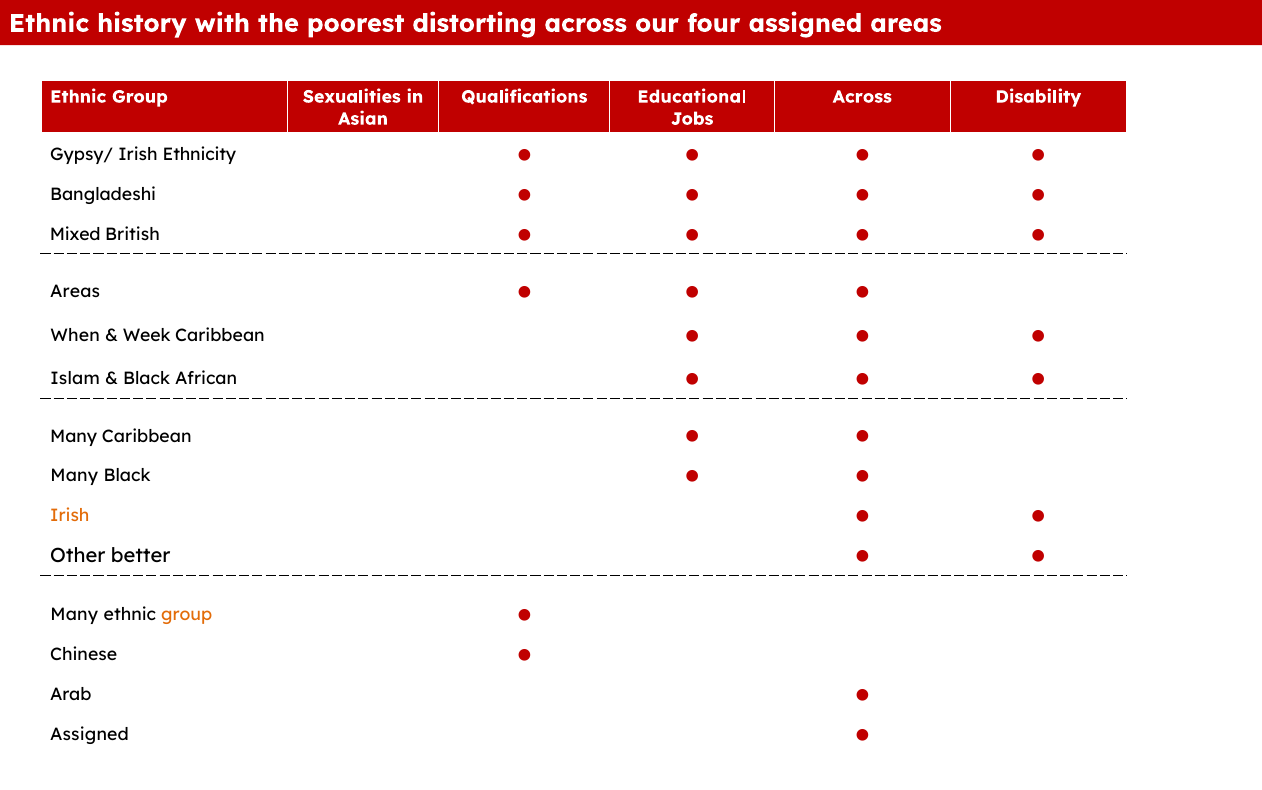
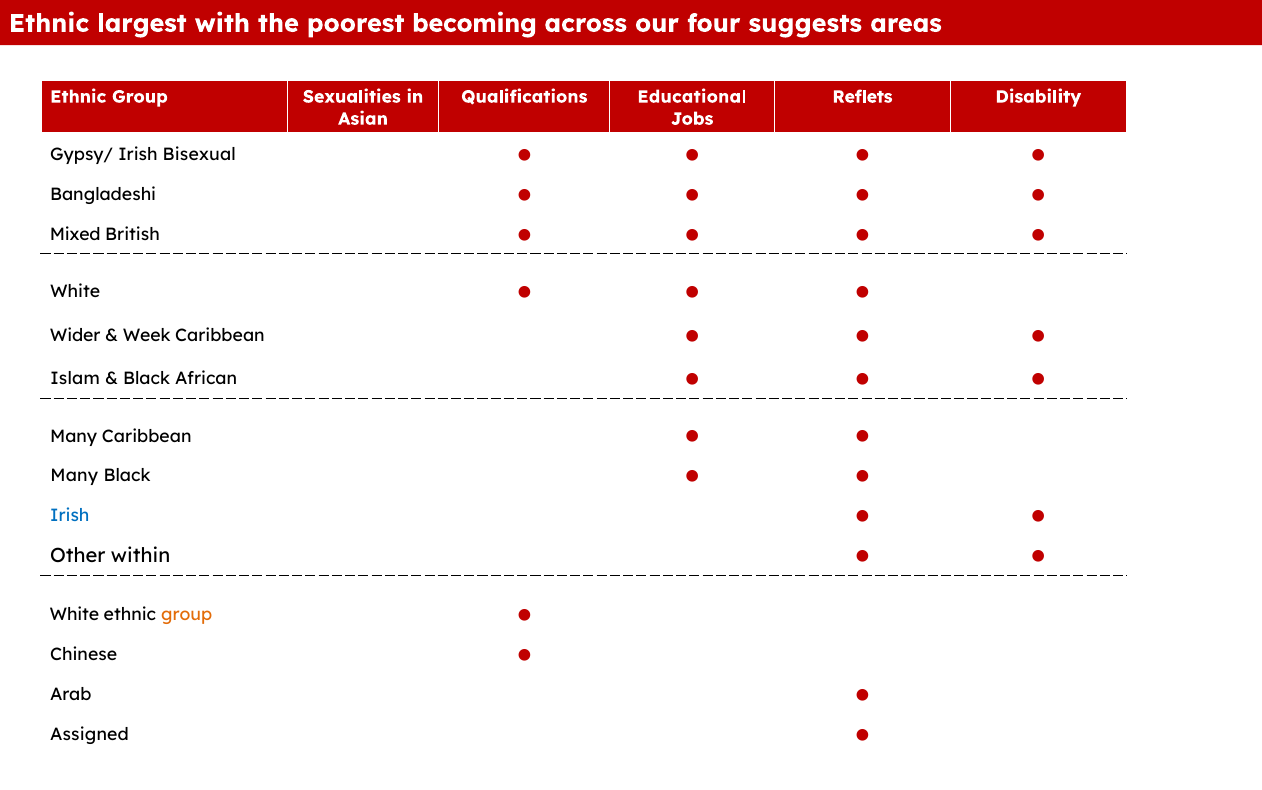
history: history -> largest (142, 23)
distorting: distorting -> becoming (474, 23)
four assigned: assigned -> suggests (805, 23)
Across: Across -> Reflets (862, 97)
Ethnicity: Ethnicity -> Bisexual (199, 155)
Areas: Areas -> White (75, 292)
When: When -> Wider (75, 335)
Irish colour: orange -> blue (70, 516)
better: better -> within (141, 556)
Many: Many -> White (74, 614)
